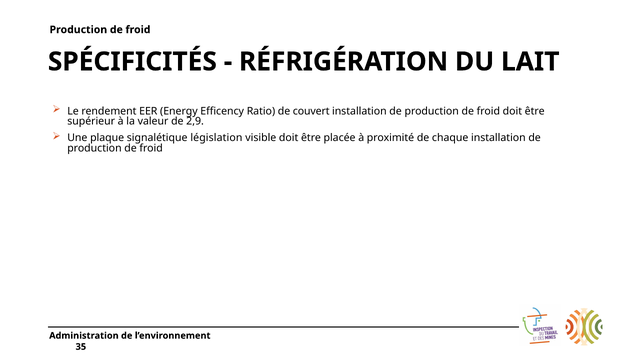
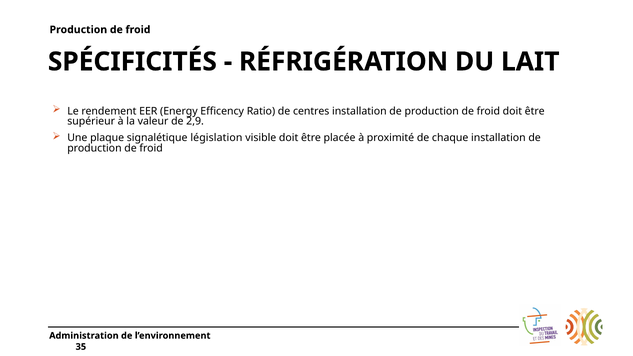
couvert: couvert -> centres (311, 111)
